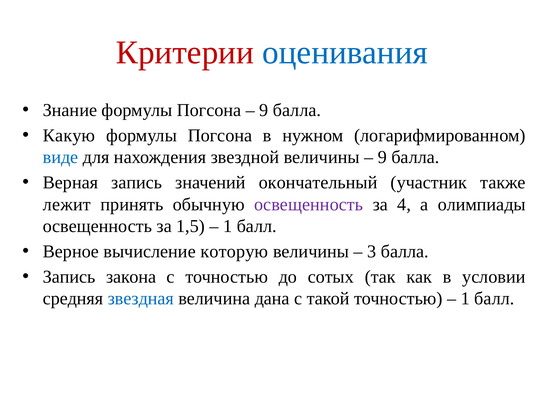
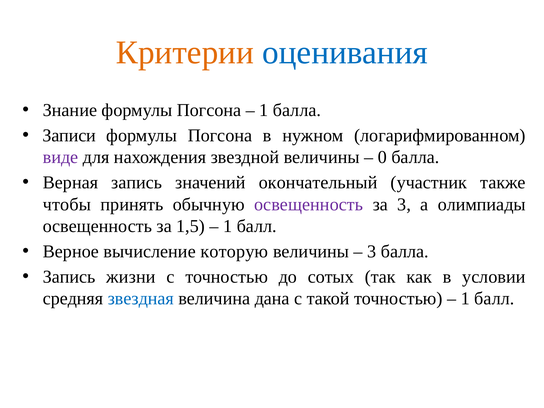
Критерии colour: red -> orange (185, 53)
9: 9 -> 1 (264, 110)
Какую: Какую -> Записи (69, 135)
виде colour: blue -> purple (61, 157)
9: 9 -> 0 (382, 157)
лежит: лежит -> чтобы (67, 204)
за 4: 4 -> 3 (404, 204)
закона: закона -> жизни (131, 277)
